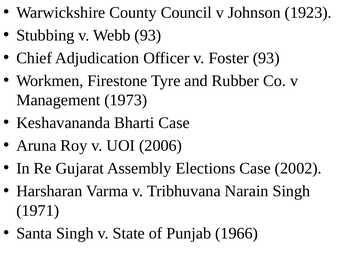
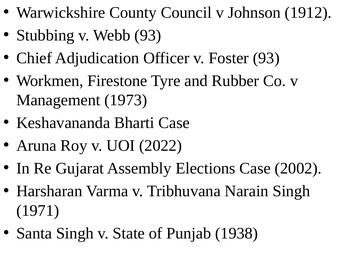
1923: 1923 -> 1912 (308, 13)
2006: 2006 -> 2022 (161, 146)
1966: 1966 -> 1938 (237, 234)
